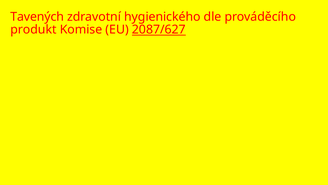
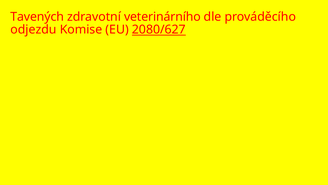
hygienického: hygienického -> veterinárního (162, 17)
produkt: produkt -> odjezdu (33, 29)
2087/627: 2087/627 -> 2080/627 (159, 29)
